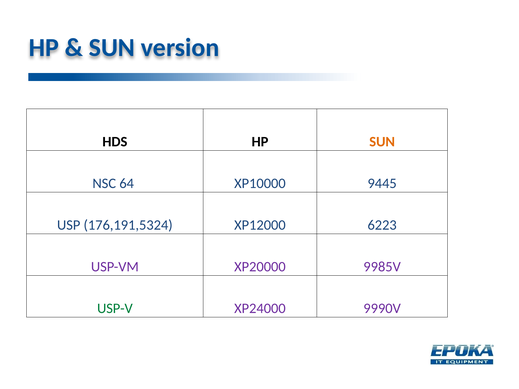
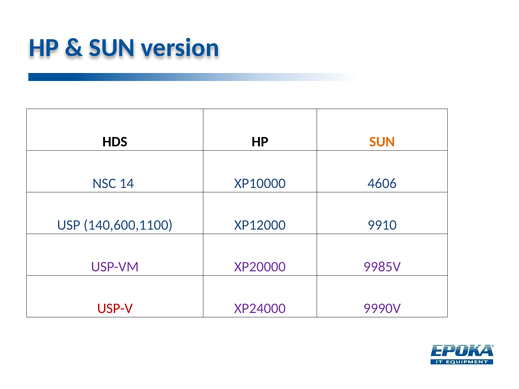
64: 64 -> 14 (127, 184)
9445: 9445 -> 4606 (382, 184)
176,191,5324: 176,191,5324 -> 140,600,1100 (128, 225)
6223: 6223 -> 9910 (382, 225)
USP-V colour: green -> red (115, 309)
